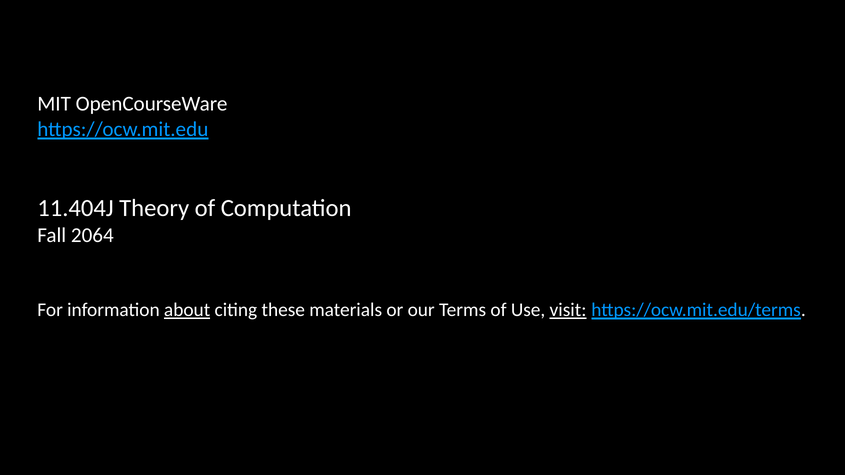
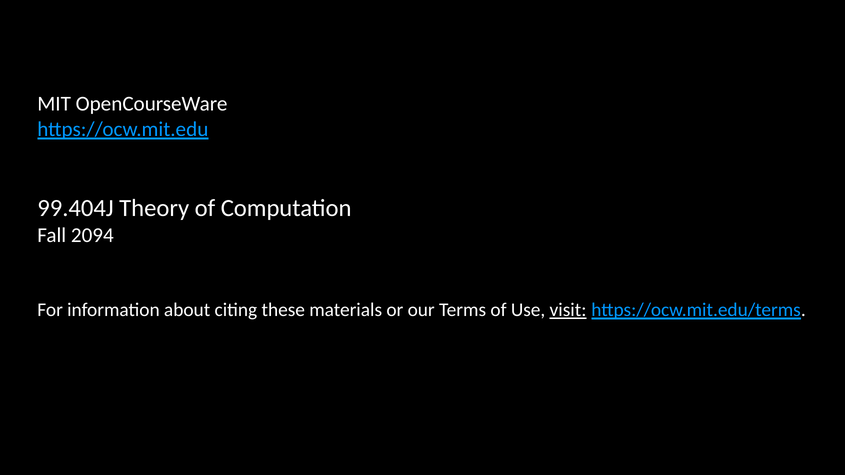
11.404J: 11.404J -> 99.404J (76, 208)
2064: 2064 -> 2094 (92, 235)
about underline: present -> none (187, 310)
